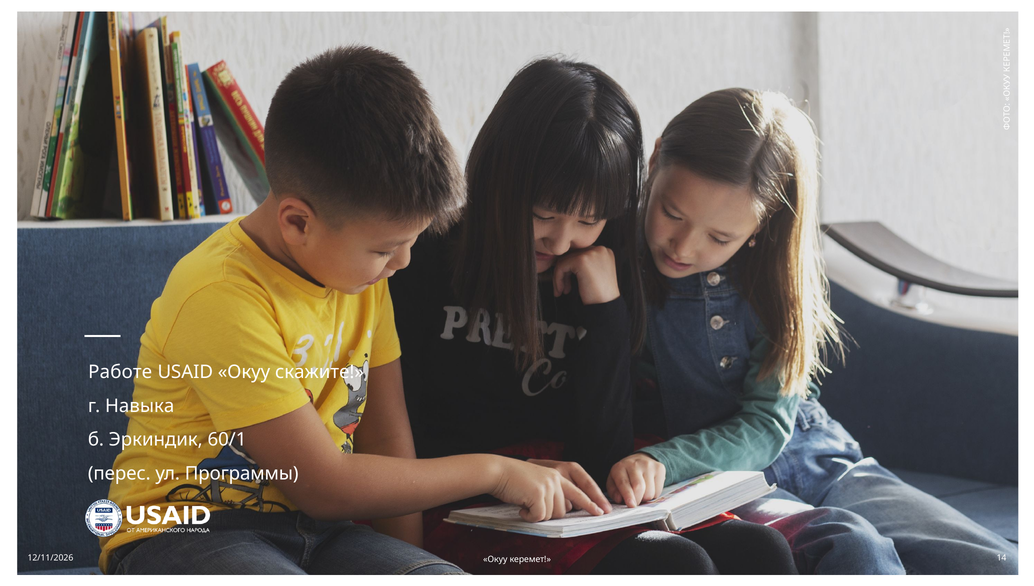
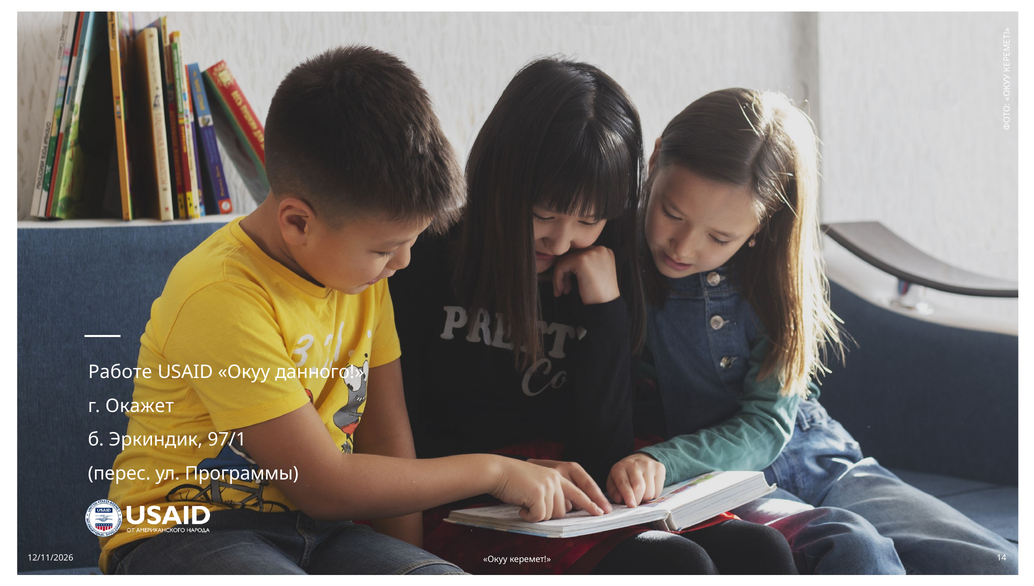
скажите: скажите -> данного (320, 372)
Навыка: Навыка -> Окажет (140, 406)
60/1: 60/1 -> 97/1 (227, 440)
